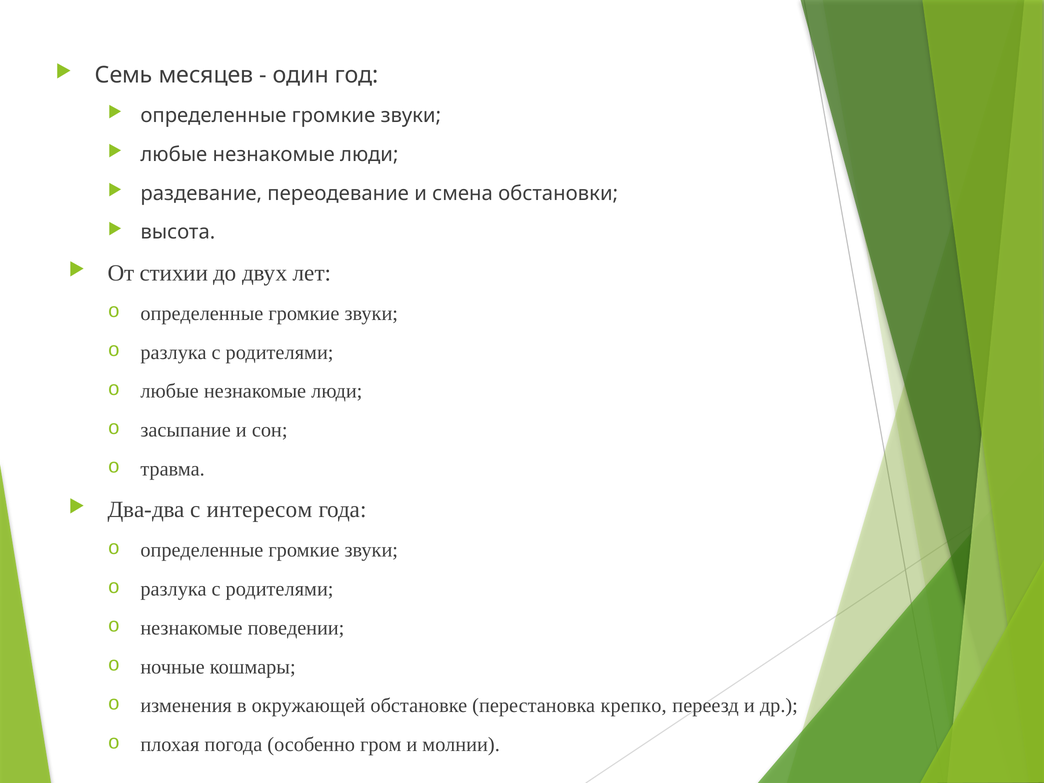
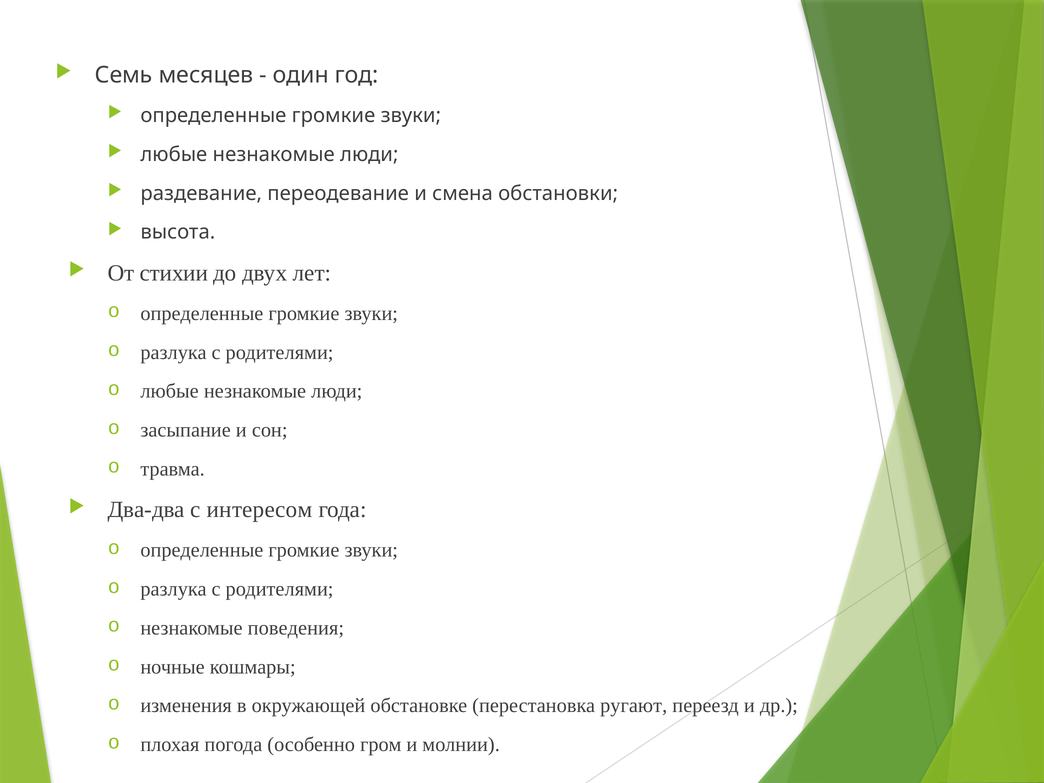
поведении: поведении -> поведения (296, 628)
крепко: крепко -> ругают (634, 706)
